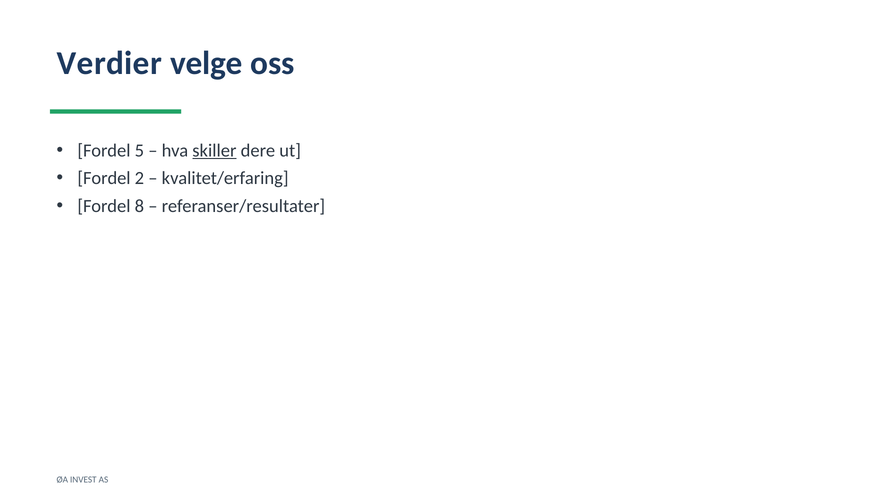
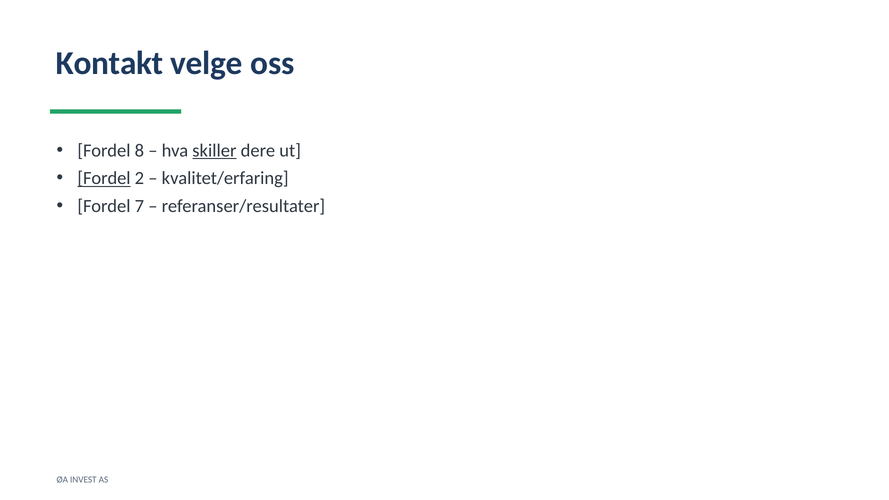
Verdier: Verdier -> Kontakt (110, 63)
5: 5 -> 8 (139, 151)
Fordel underline: none -> present (104, 178)
8: 8 -> 7 (139, 206)
